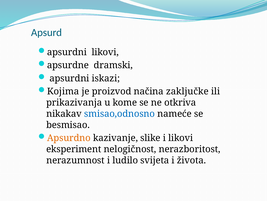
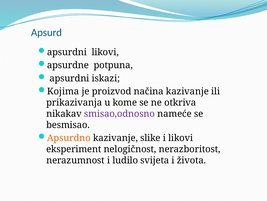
dramski: dramski -> potpuna (113, 65)
načina zaključke: zaključke -> kazivanje (187, 91)
smisao,odnosno colour: blue -> purple (120, 113)
